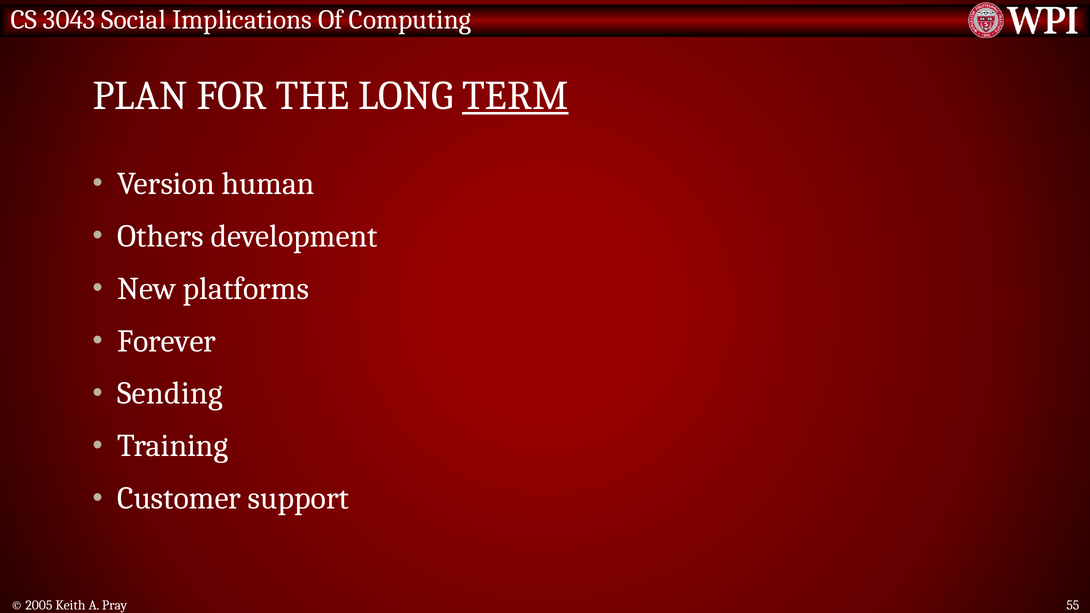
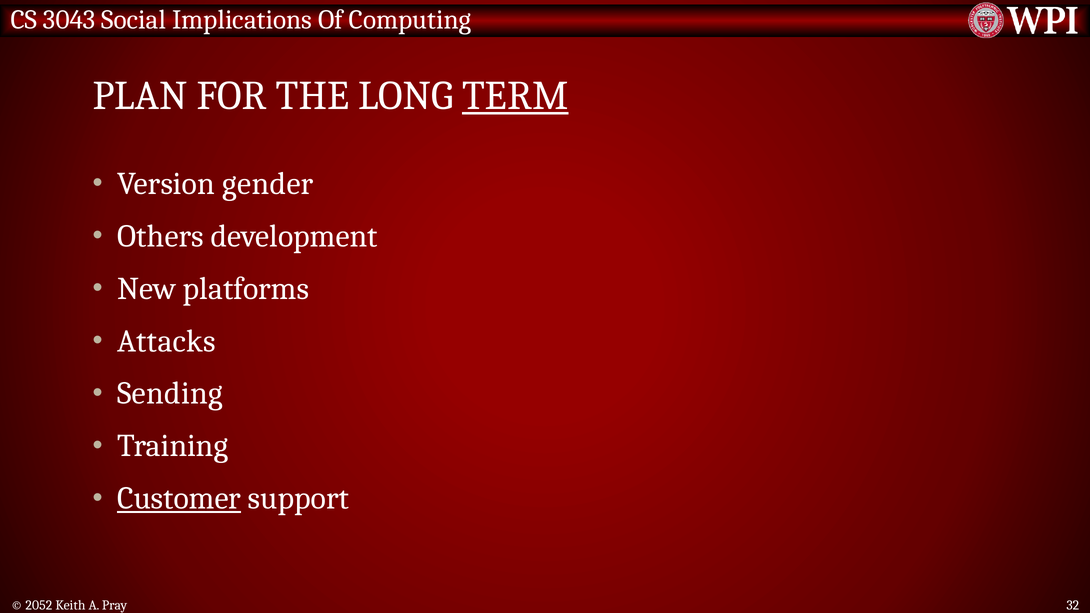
human: human -> gender (268, 184)
Forever: Forever -> Attacks (166, 341)
Customer underline: none -> present (179, 499)
2005: 2005 -> 2052 (39, 605)
55: 55 -> 32 (1073, 605)
